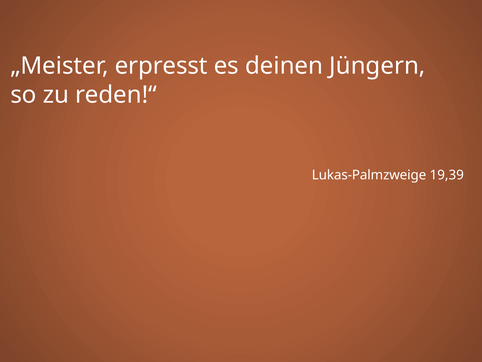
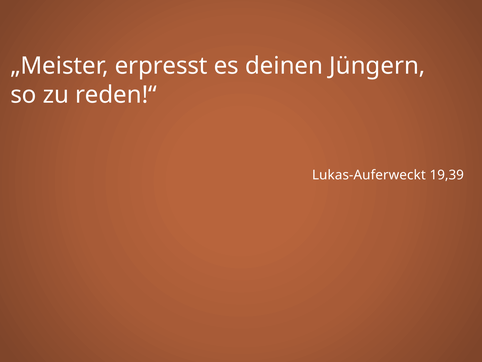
Lukas-Palmzweige: Lukas-Palmzweige -> Lukas-Auferweckt (369, 175)
